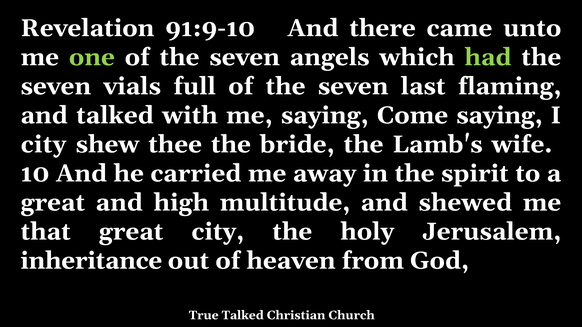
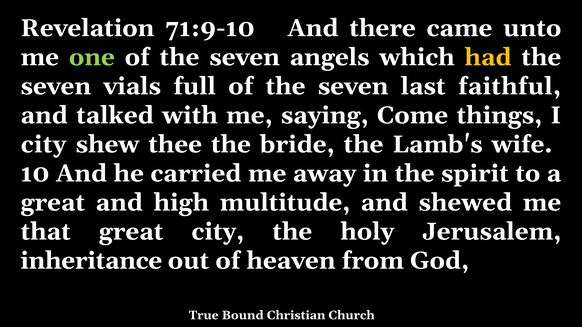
91:9-10: 91:9-10 -> 71:9-10 (210, 28)
had colour: light green -> yellow (488, 57)
flaming: flaming -> faithful (509, 86)
Come saying: saying -> things (499, 115)
True Talked: Talked -> Bound (243, 316)
